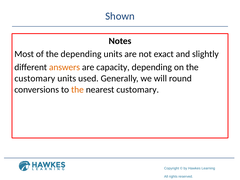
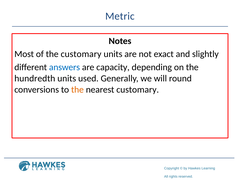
Shown: Shown -> Metric (120, 16)
the depending: depending -> customary (81, 54)
answers colour: orange -> blue (65, 67)
customary: customary -> hundredth (35, 78)
